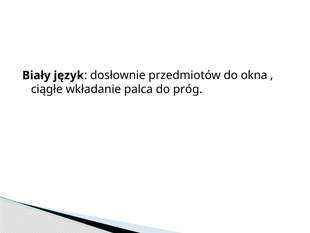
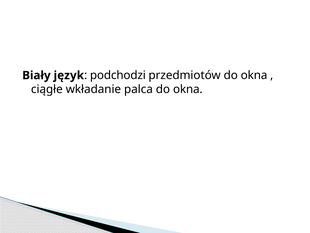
dosłownie: dosłownie -> podchodzi (118, 75)
palca do próg: próg -> okna (188, 89)
